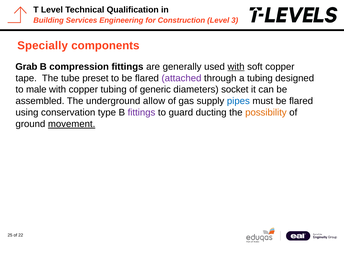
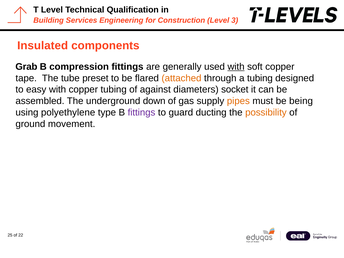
Specially: Specially -> Insulated (43, 46)
attached colour: purple -> orange (181, 78)
male: male -> easy (36, 90)
generic: generic -> against (155, 90)
allow: allow -> down (154, 101)
pipes colour: blue -> orange (238, 101)
must be flared: flared -> being (301, 101)
conservation: conservation -> polyethylene (68, 113)
movement underline: present -> none (72, 124)
